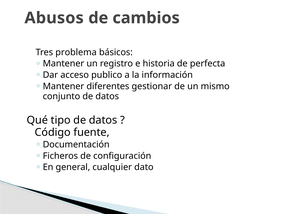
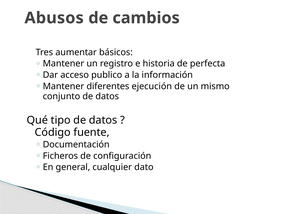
problema: problema -> aumentar (76, 52)
gestionar: gestionar -> ejecución (152, 86)
